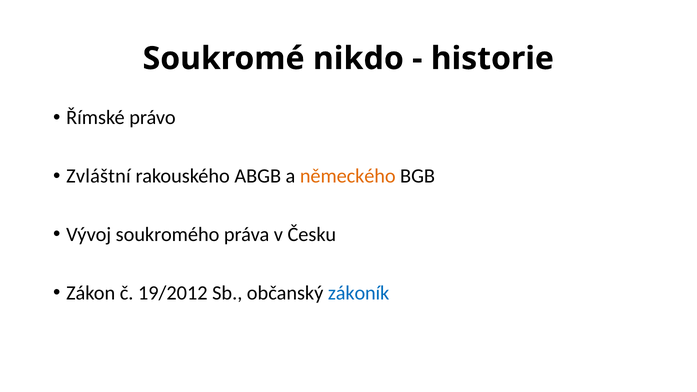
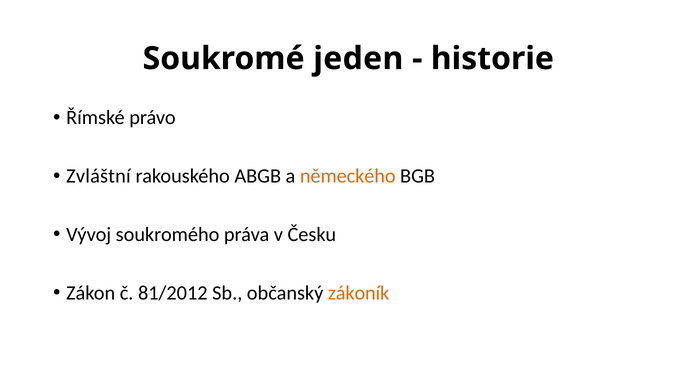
nikdo: nikdo -> jeden (358, 59)
19/2012: 19/2012 -> 81/2012 (173, 293)
zákoník colour: blue -> orange (359, 293)
